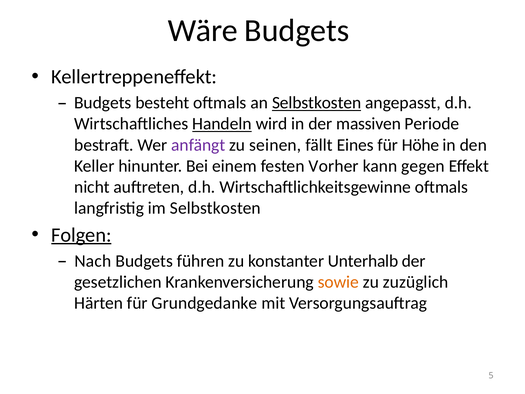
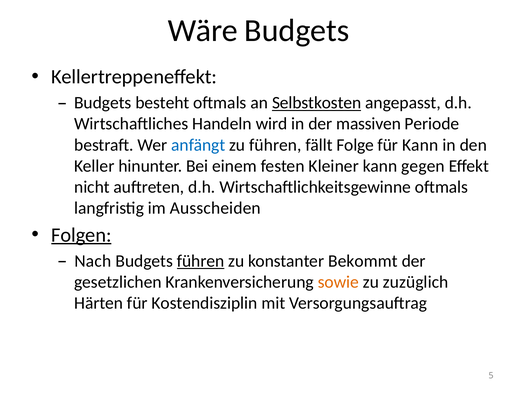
Handeln underline: present -> none (222, 124)
anfängt colour: purple -> blue (198, 145)
zu seinen: seinen -> führen (275, 145)
Eines: Eines -> Folge (355, 145)
für Höhe: Höhe -> Kann (420, 145)
Vorher: Vorher -> Kleiner (334, 166)
im Selbstkosten: Selbstkosten -> Ausscheiden (215, 208)
führen underline: none -> present (201, 261)
Unterhalb: Unterhalb -> Bekommt (363, 261)
Grundgedanke: Grundgedanke -> Kostendisziplin (205, 303)
